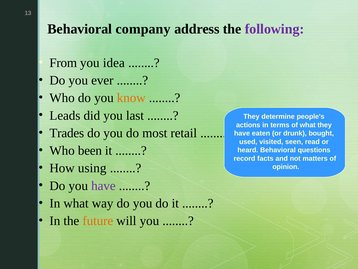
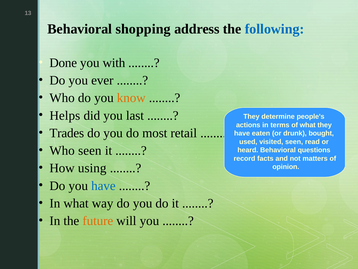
company: company -> shopping (143, 29)
following colour: purple -> blue (274, 29)
From: From -> Done (63, 63)
idea: idea -> with (114, 63)
Leads: Leads -> Helps (65, 115)
Who been: been -> seen (90, 150)
have colour: purple -> blue (103, 185)
